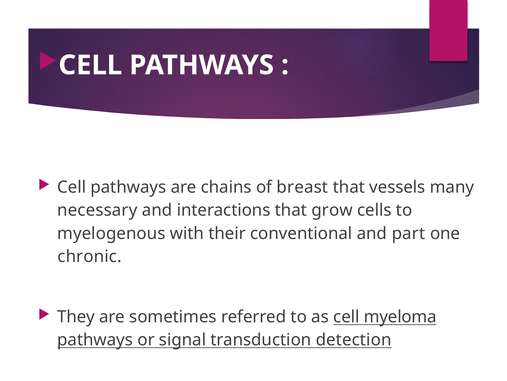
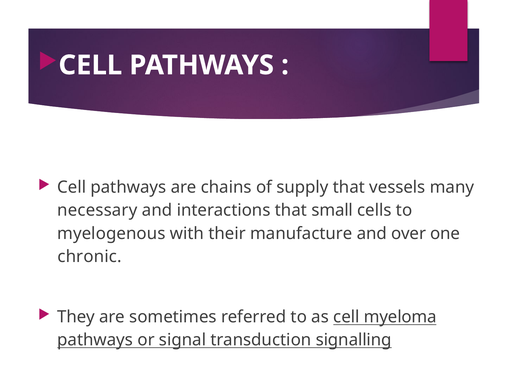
breast: breast -> supply (302, 187)
grow: grow -> small (332, 210)
conventional: conventional -> manufacture (301, 233)
part: part -> over (409, 233)
detection: detection -> signalling (354, 339)
